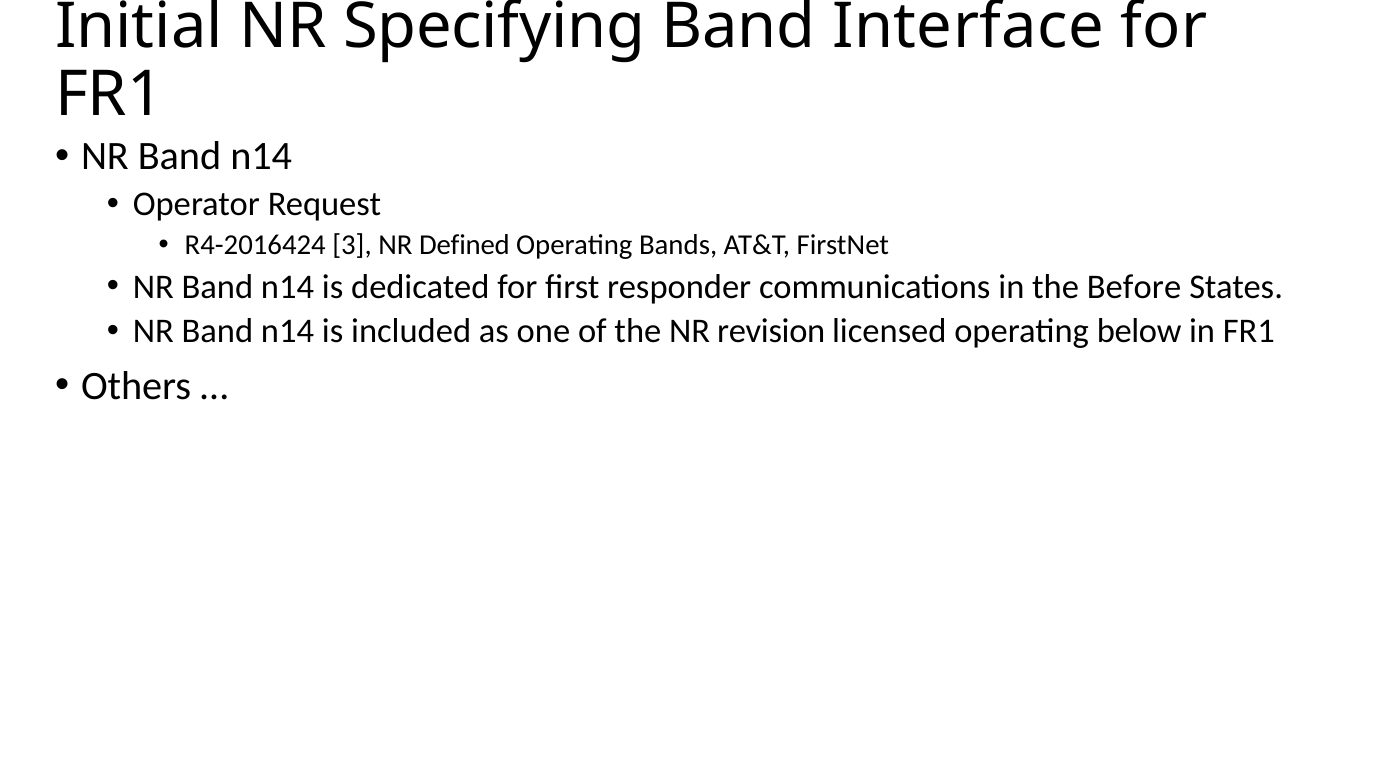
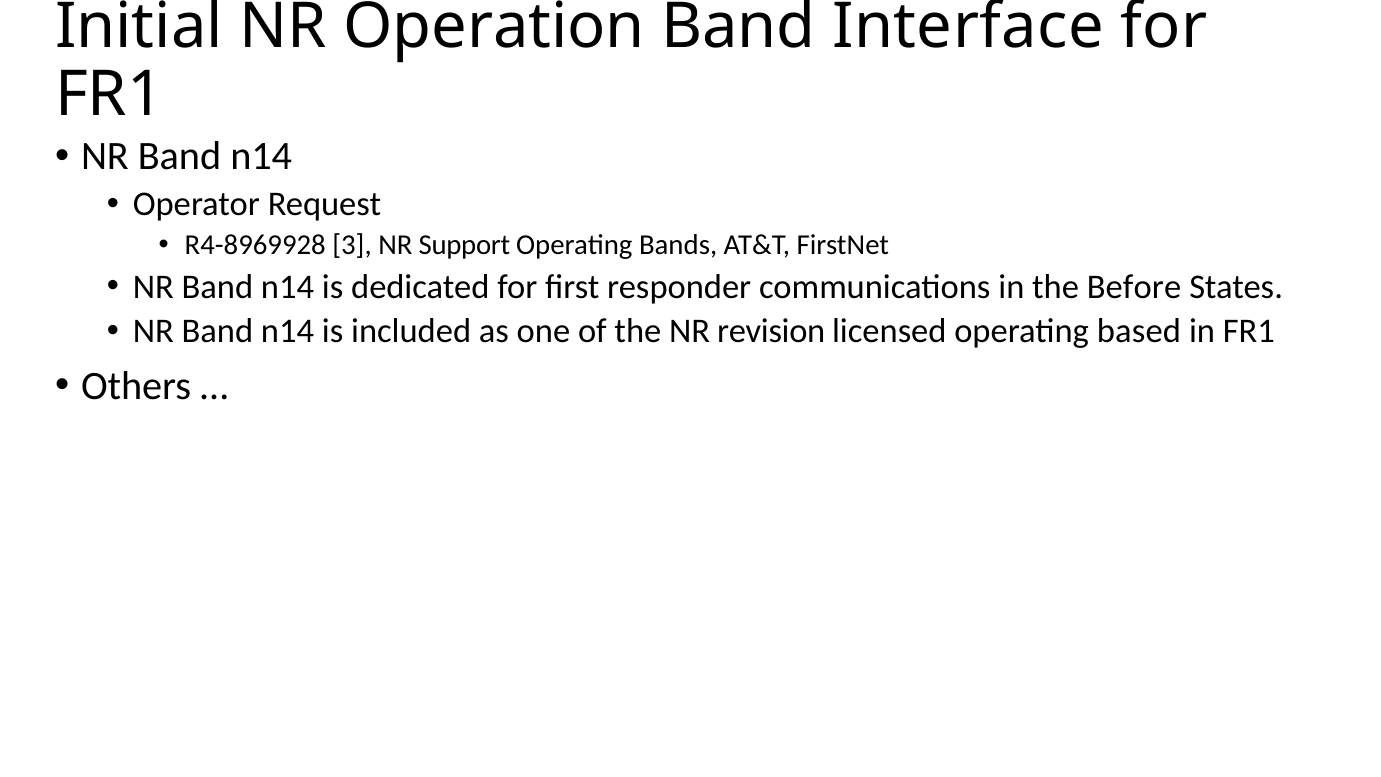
Specifying: Specifying -> Operation (494, 27)
R4-2016424: R4-2016424 -> R4-8969928 (255, 245)
Defined: Defined -> Support (464, 245)
below: below -> based (1139, 331)
